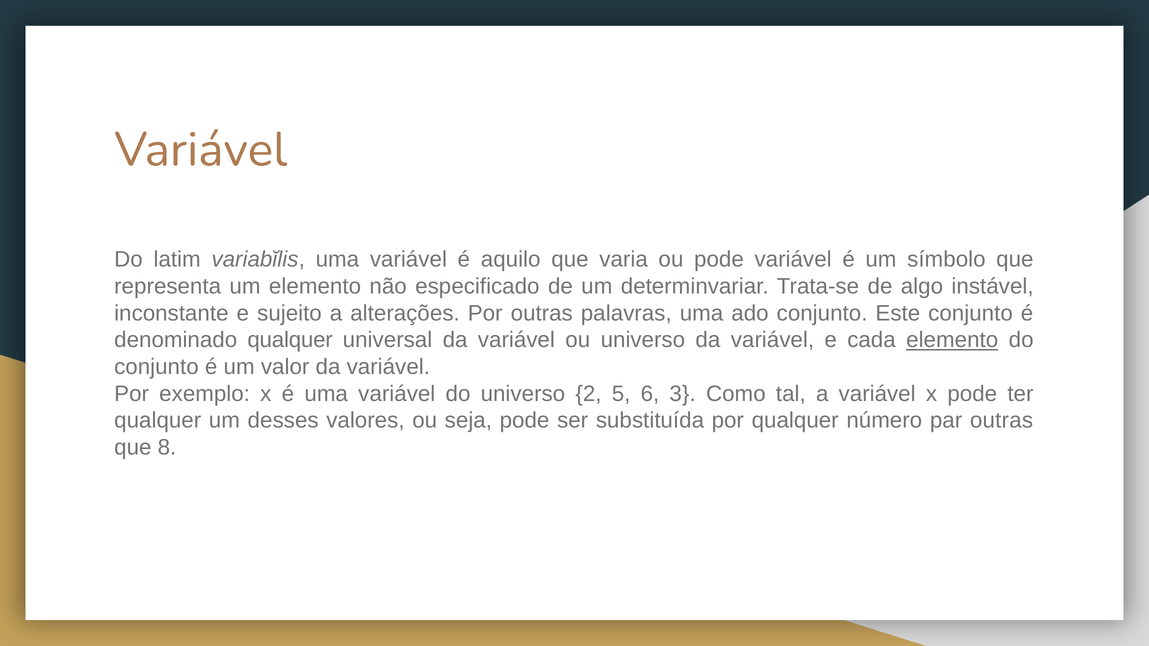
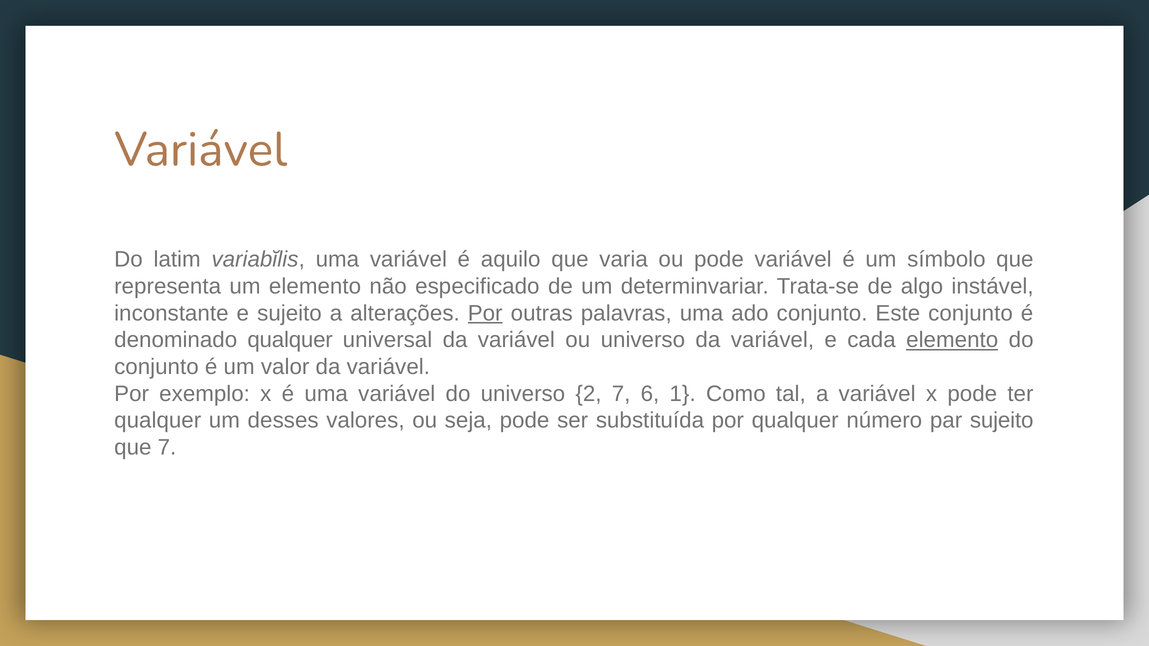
Por underline: none -> present (485, 313)
2 5: 5 -> 7 (621, 394)
3: 3 -> 1 (683, 394)
par outras: outras -> sujeito (1002, 421)
que 8: 8 -> 7 (167, 448)
